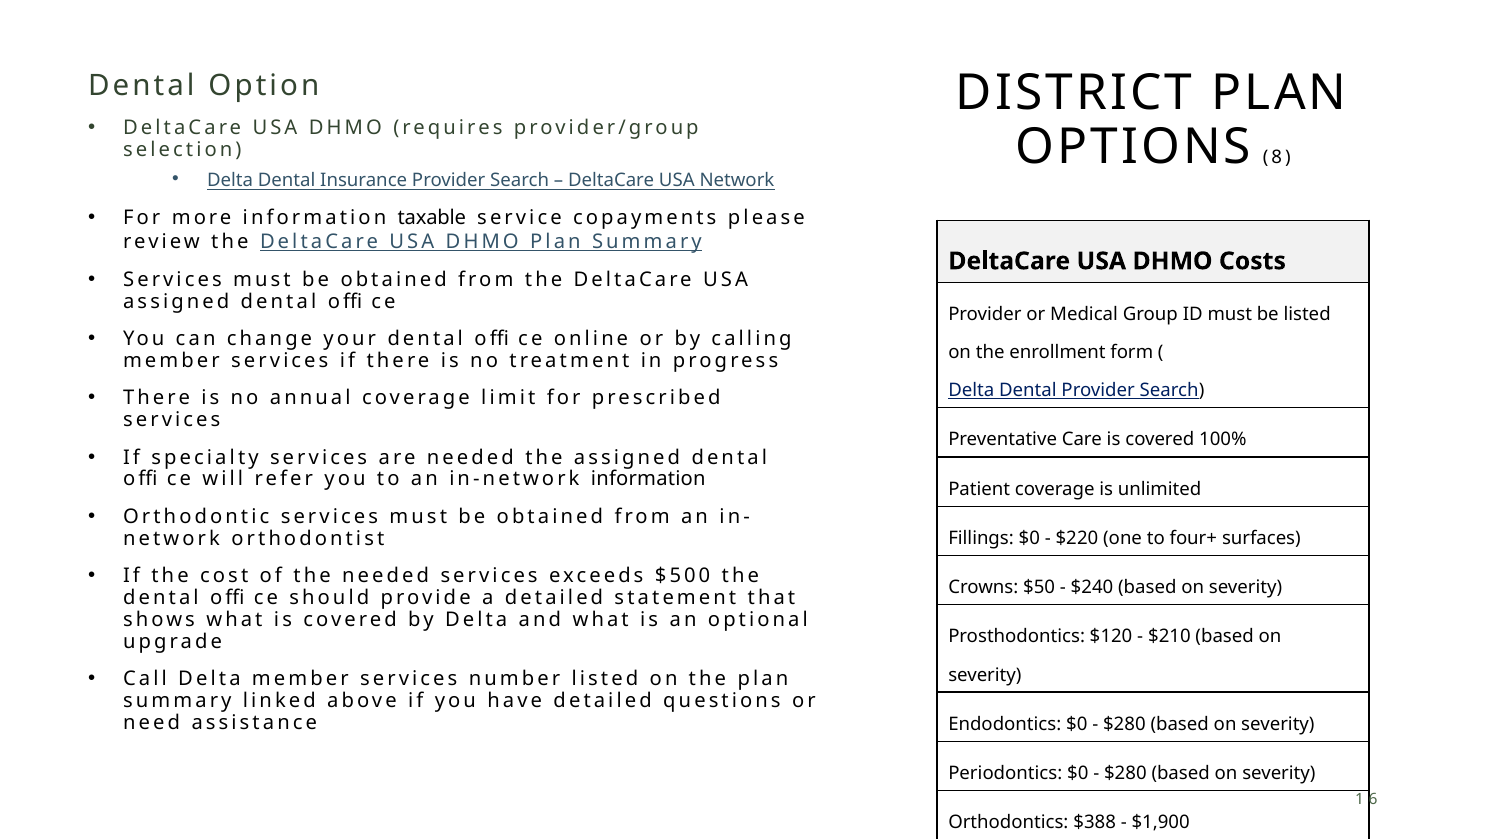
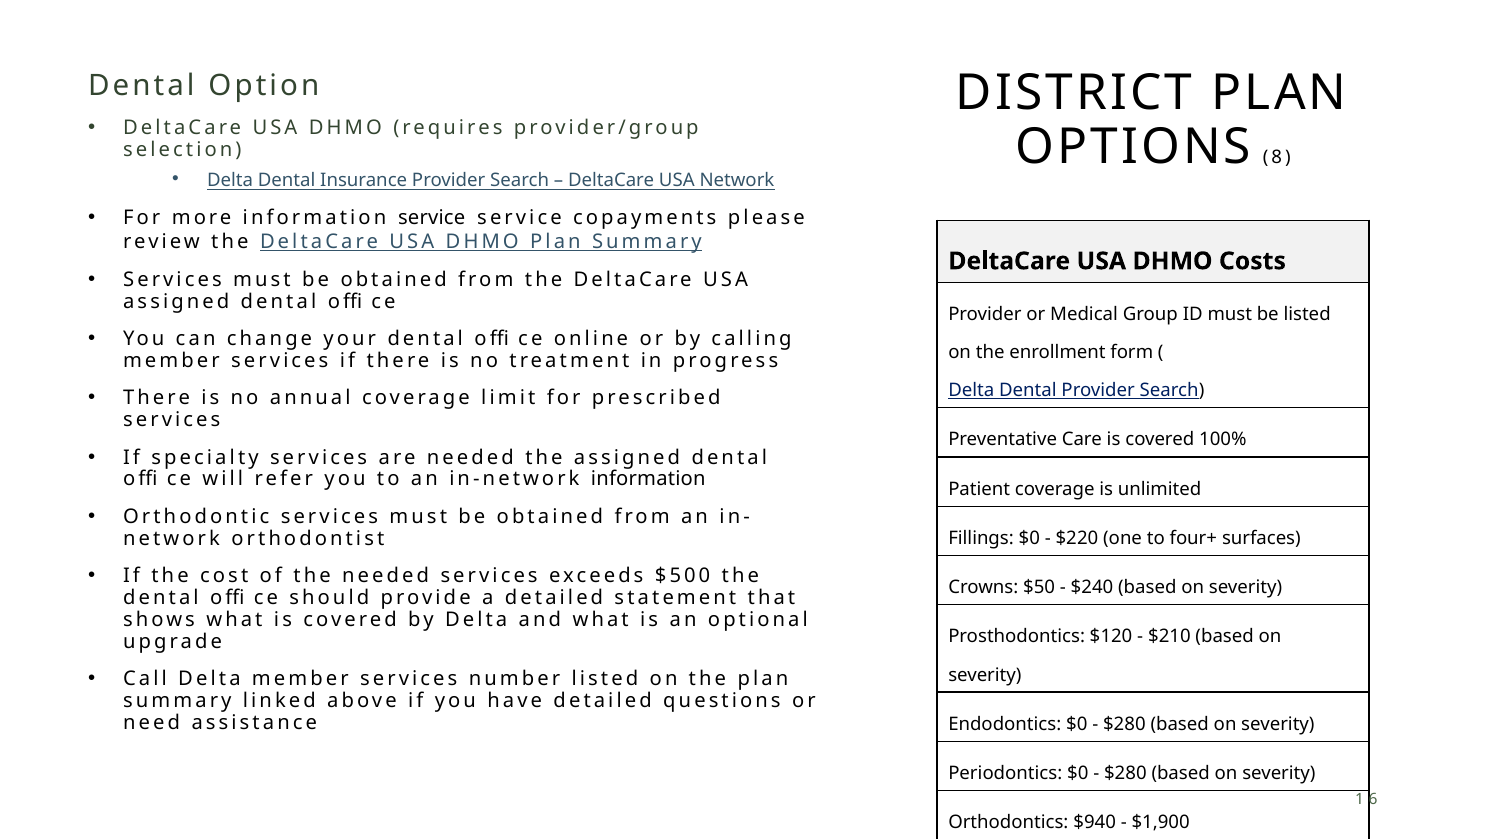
information taxable: taxable -> service (432, 218)
$388: $388 -> $940 (1095, 822)
